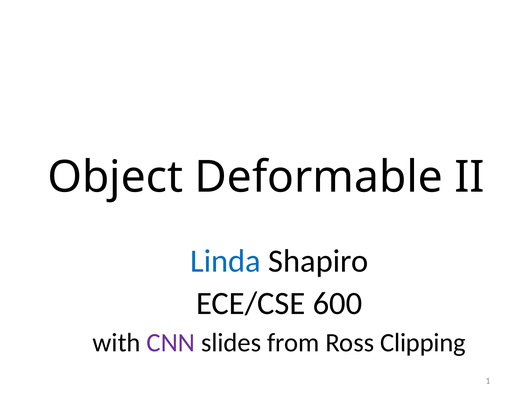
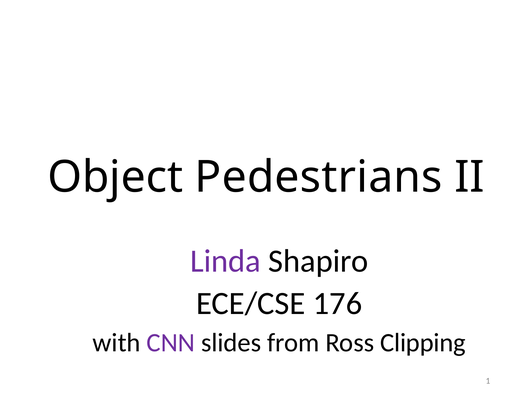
Deformable: Deformable -> Pedestrians (319, 177)
Linda colour: blue -> purple (225, 261)
600: 600 -> 176 (337, 304)
